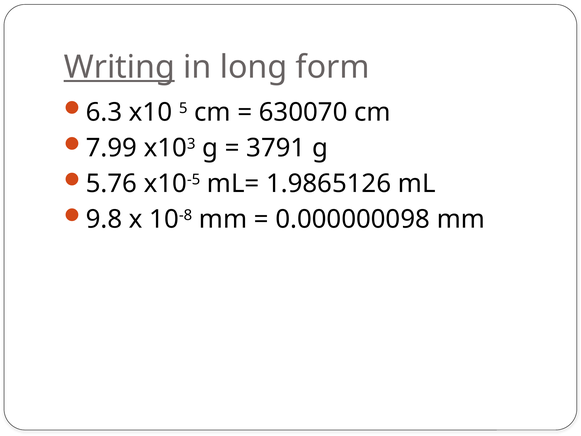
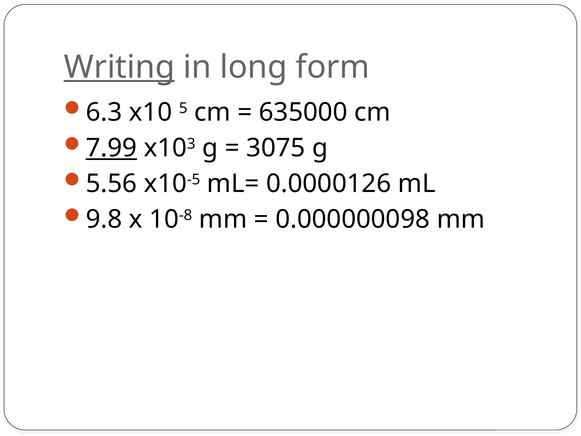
630070: 630070 -> 635000 (303, 112)
7.99 underline: none -> present (111, 148)
3791: 3791 -> 3075 (276, 148)
5.76: 5.76 -> 5.56 (111, 184)
1.9865126: 1.9865126 -> 0.0000126 (329, 184)
